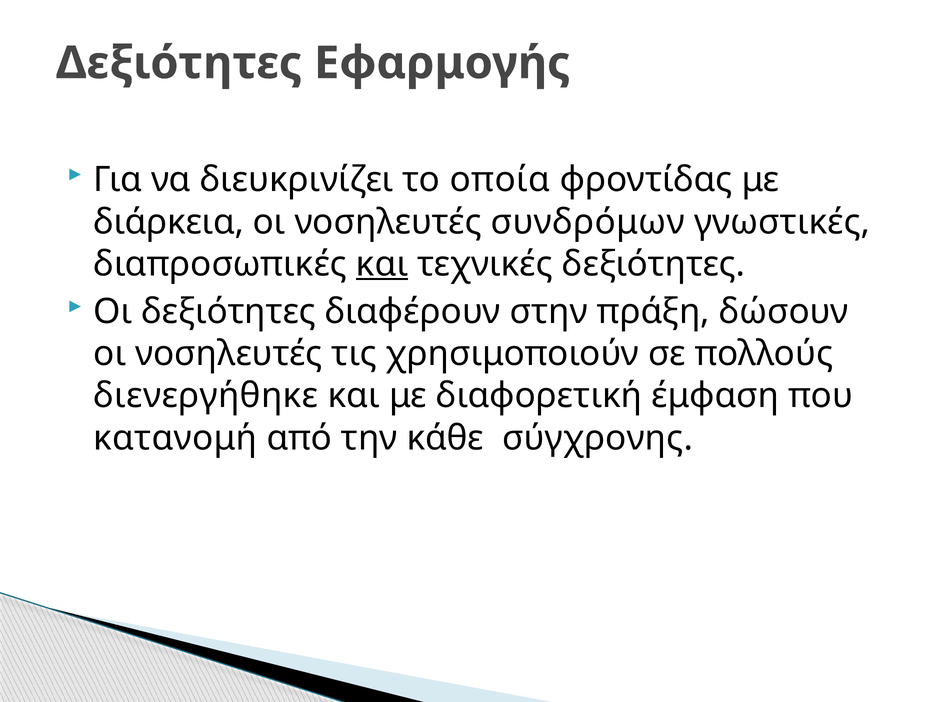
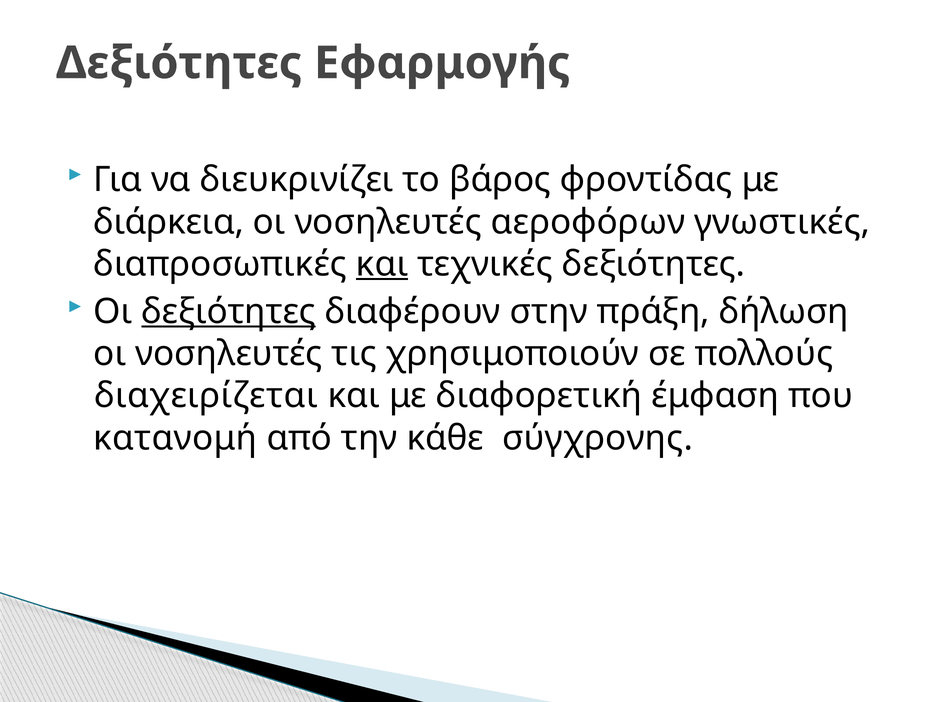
οποία: οποία -> βάρος (500, 180)
συνδρόμων: συνδρόμων -> αεροφόρων (588, 222)
δεξιότητες underline: none -> present (229, 311)
δώσουν: δώσουν -> δήλωση (784, 311)
διενεργήθηκε: διενεργήθηκε -> διαχειρίζεται (206, 396)
